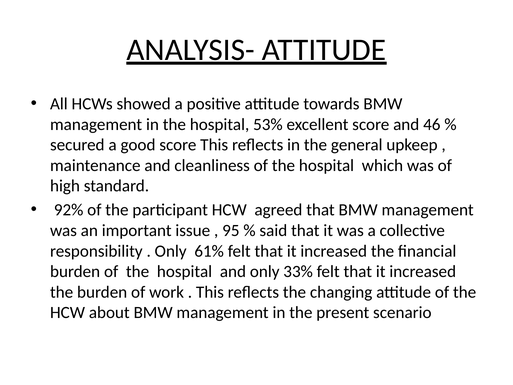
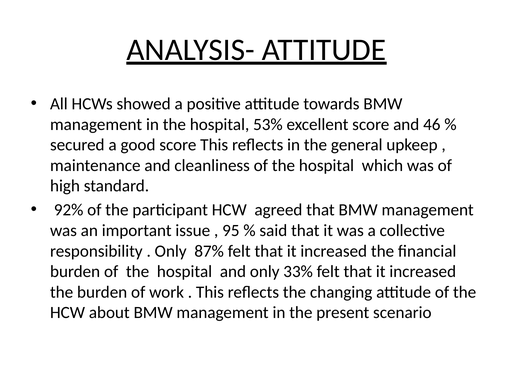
61%: 61% -> 87% (209, 251)
